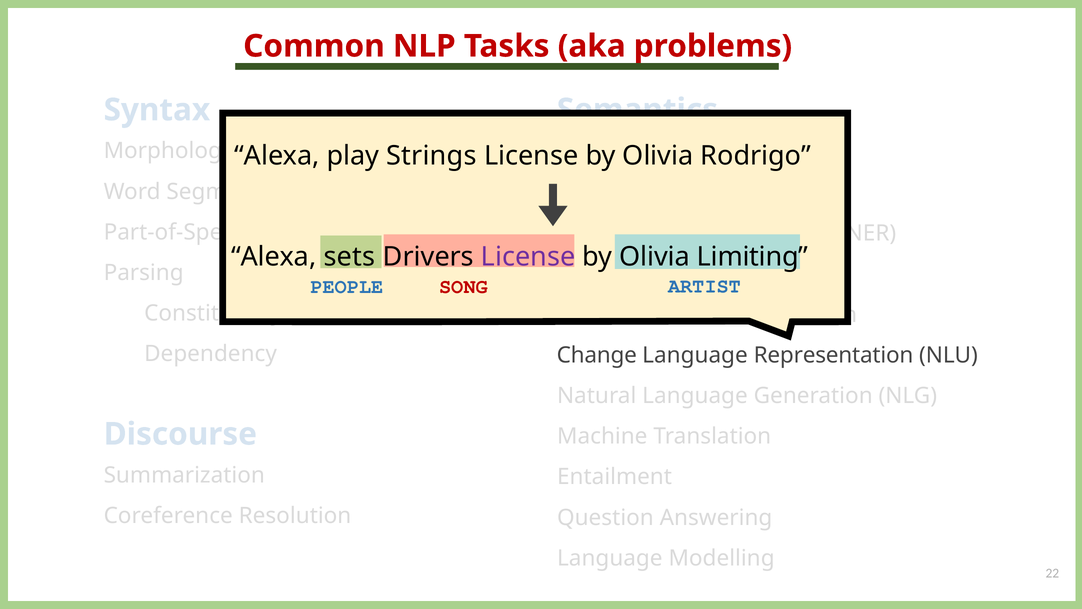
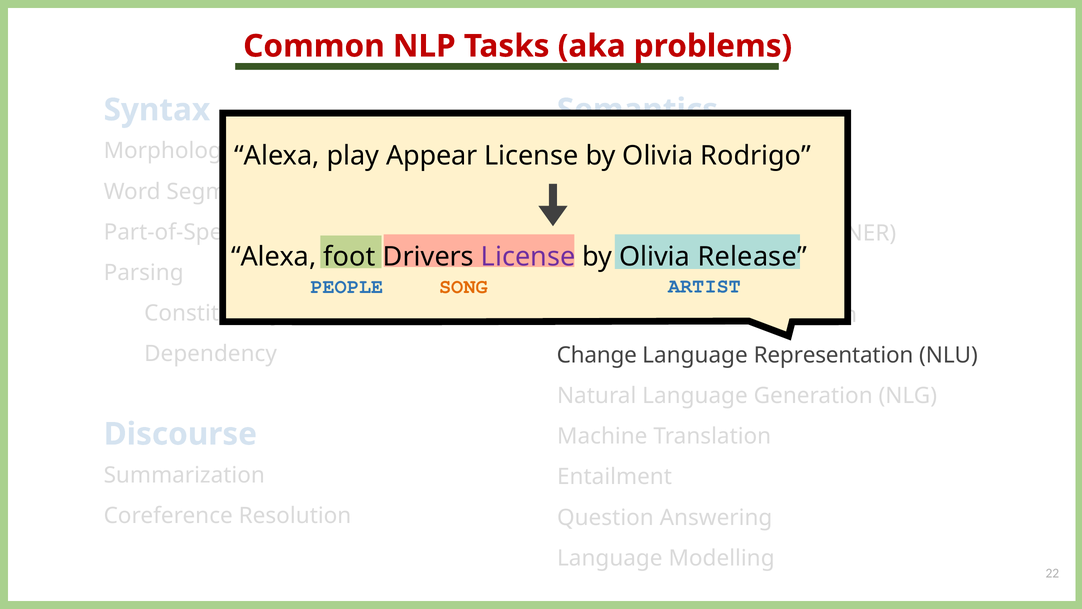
Strings: Strings -> Appear (432, 156)
sets: sets -> foot (350, 257)
Limiting: Limiting -> Release (752, 257)
SONG colour: red -> orange (464, 287)
